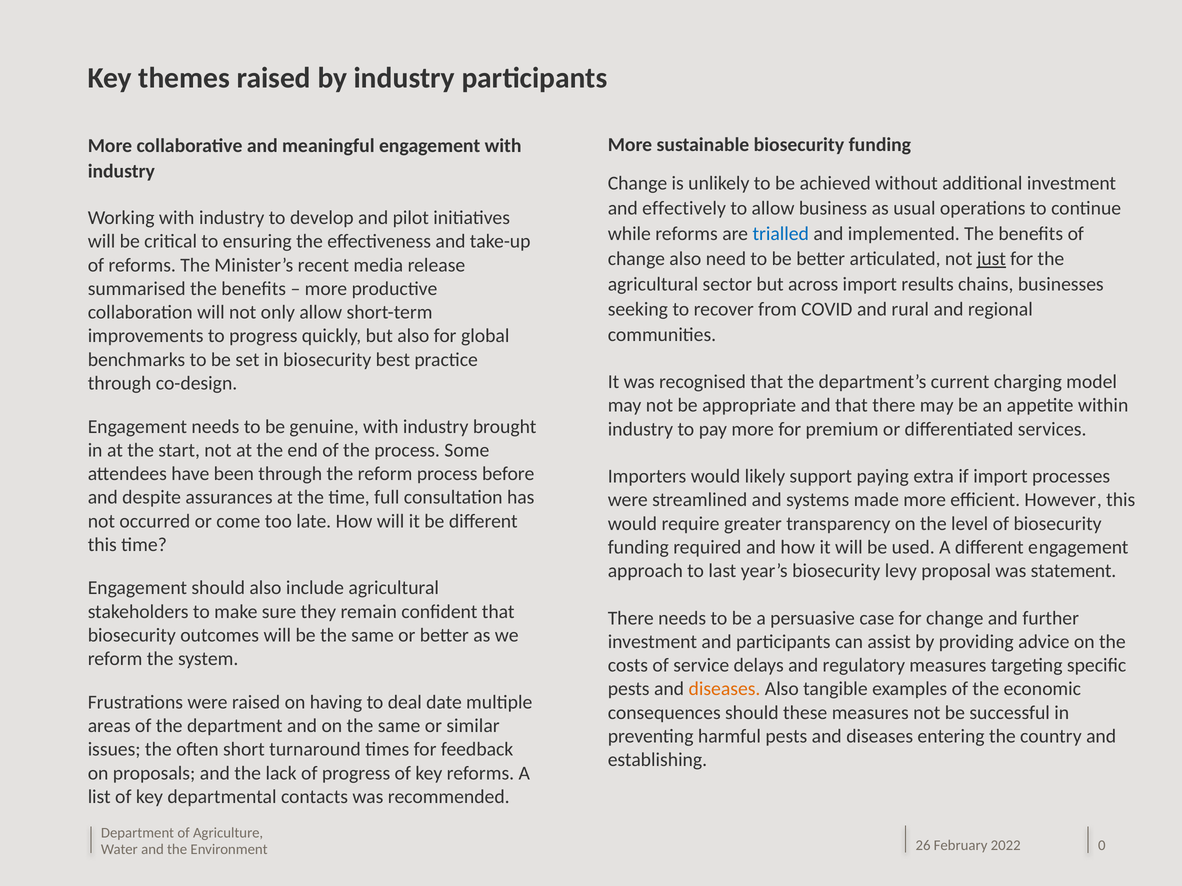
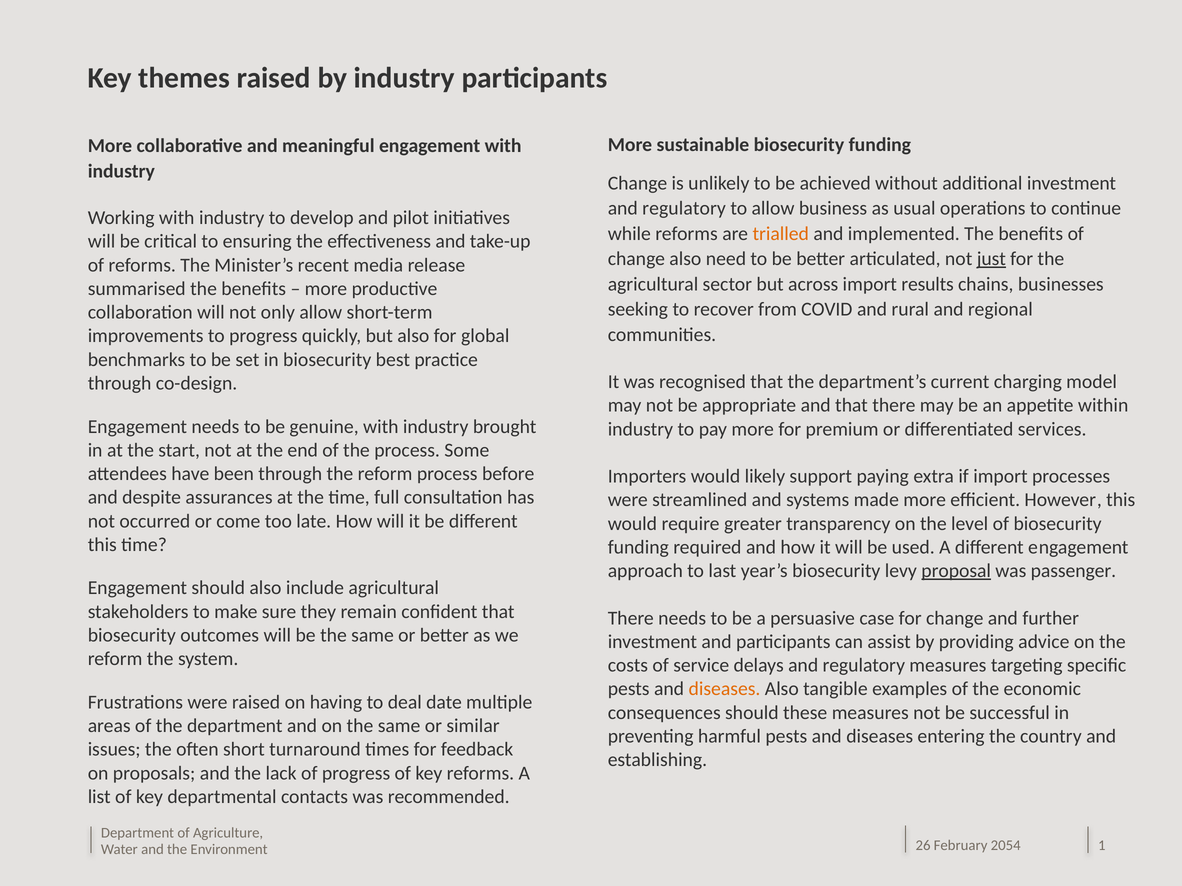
effectively: effectively -> regulatory (684, 208)
trialled colour: blue -> orange (781, 234)
proposal underline: none -> present (956, 571)
statement: statement -> passenger (1073, 571)
2022: 2022 -> 2054 (1006, 846)
0: 0 -> 1 (1102, 846)
